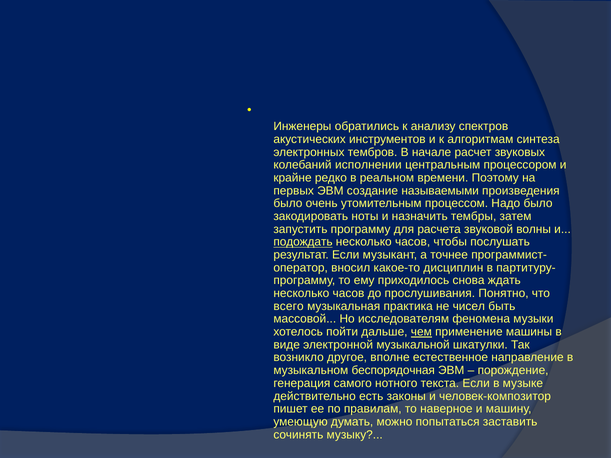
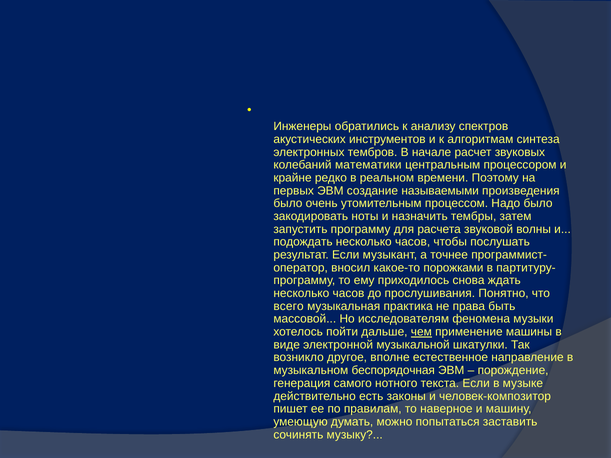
исполнении: исполнении -> математики (368, 165)
подождать underline: present -> none (303, 242)
дисциплин: дисциплин -> порожками (453, 268)
чисел: чисел -> права (469, 306)
